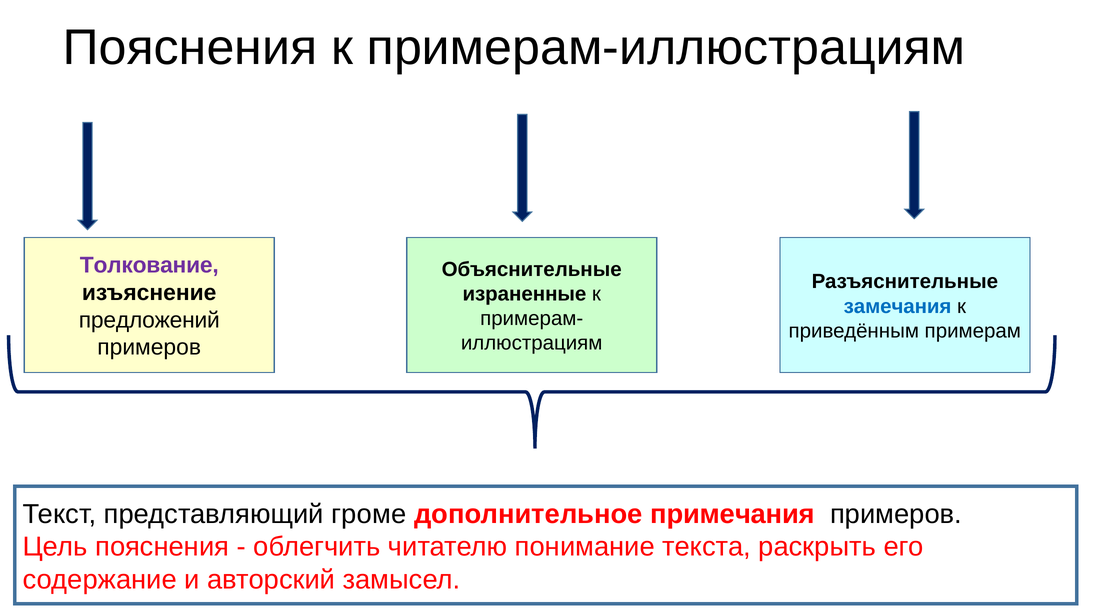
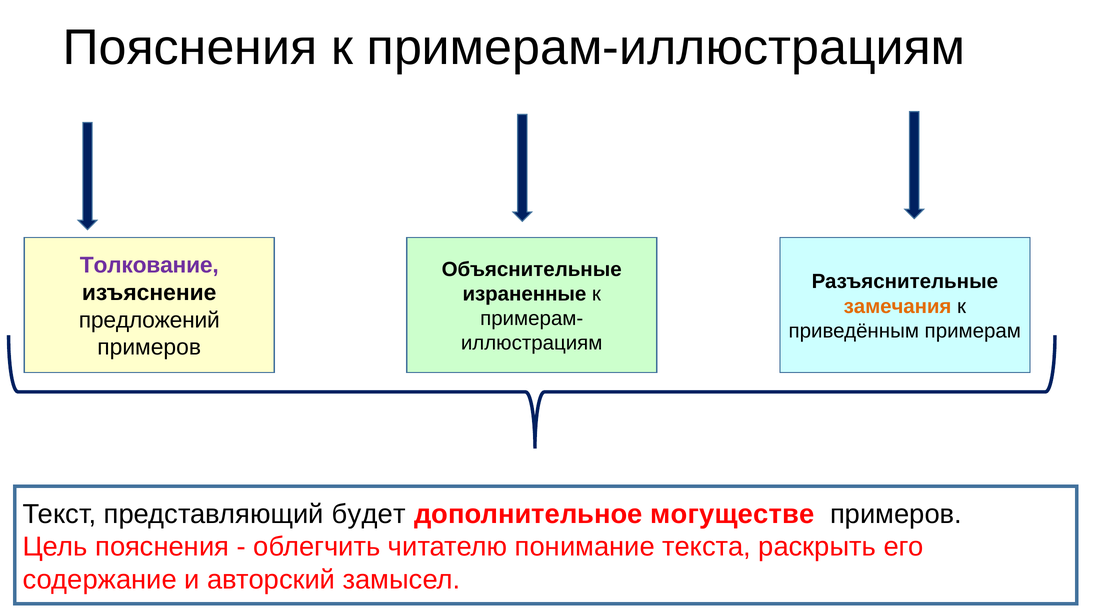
замечания colour: blue -> orange (898, 306)
громе: громе -> будет (369, 514)
примечания: примечания -> могуществе (732, 514)
